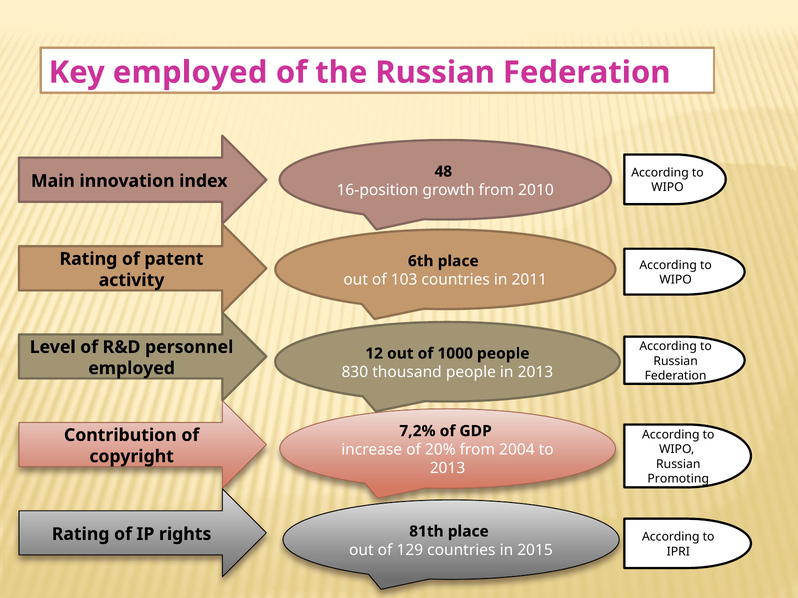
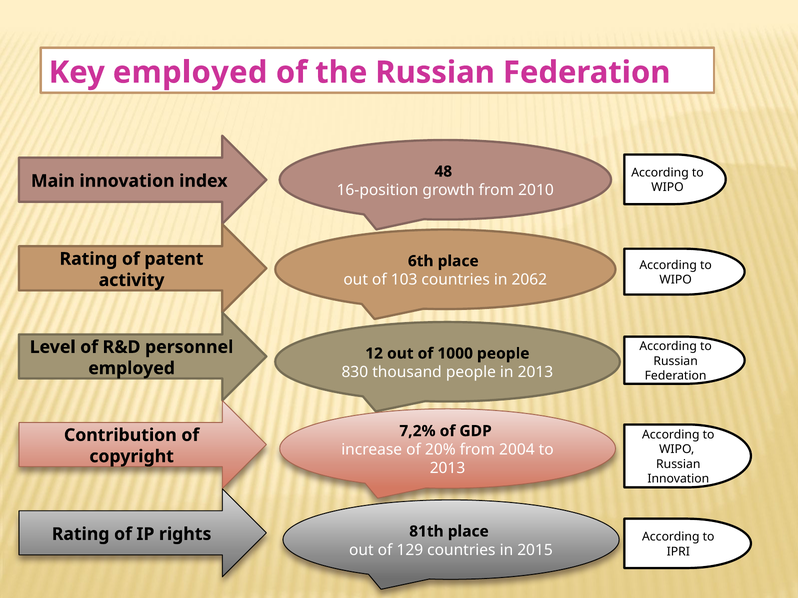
2011: 2011 -> 2062 (529, 280)
Promoting: Promoting -> Innovation (678, 479)
